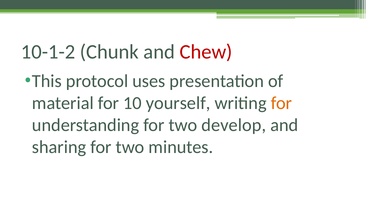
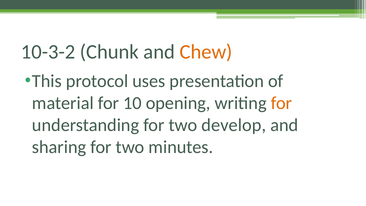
10-1-2: 10-1-2 -> 10-3-2 (48, 52)
Chew colour: red -> orange (206, 52)
yourself: yourself -> opening (178, 103)
